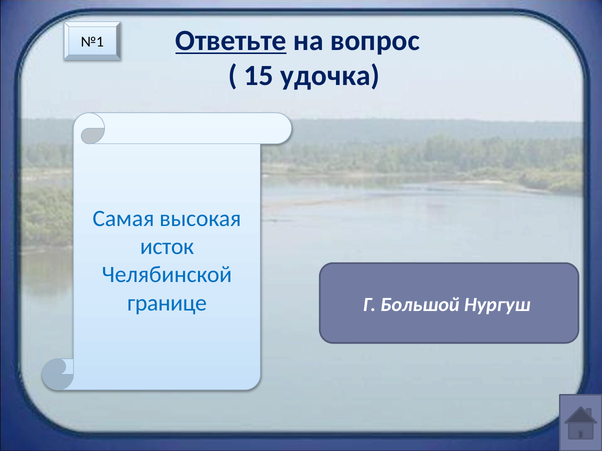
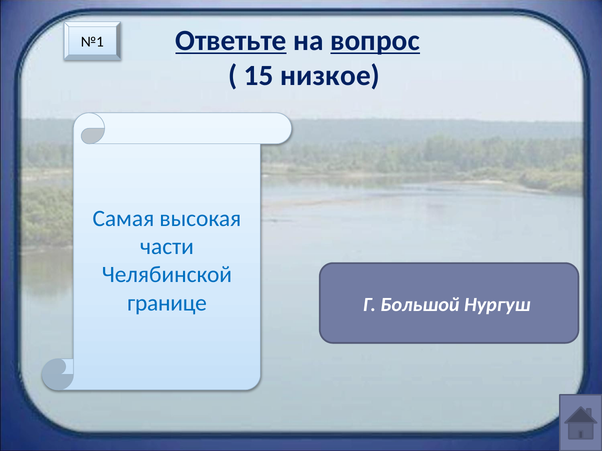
вопрос underline: none -> present (375, 41)
удочка: удочка -> низкое (330, 76)
исток: исток -> части (167, 247)
